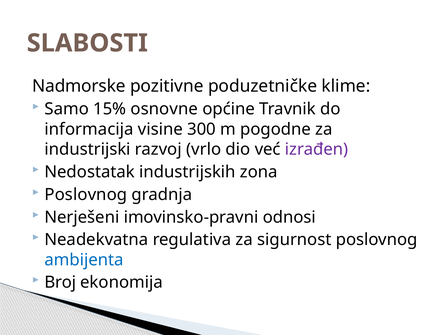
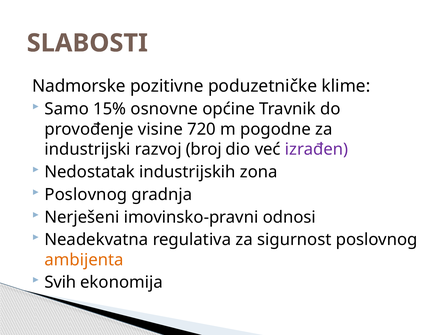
informacija: informacija -> provođenje (89, 129)
300: 300 -> 720 (201, 129)
vrlo: vrlo -> broj (204, 149)
ambijenta colour: blue -> orange (84, 259)
Broj: Broj -> Svih (60, 282)
